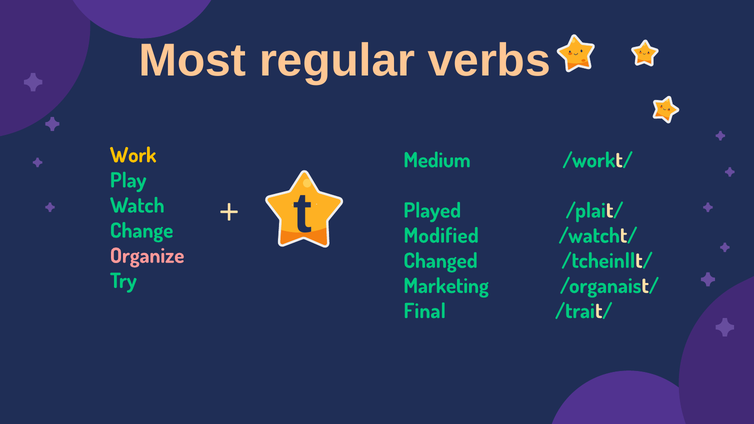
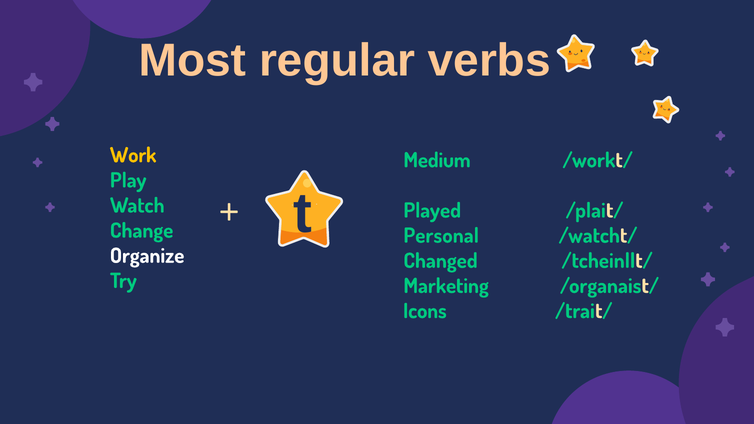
Modified: Modified -> Personal (441, 236)
Organize colour: pink -> white (147, 256)
Final: Final -> Icons (425, 311)
